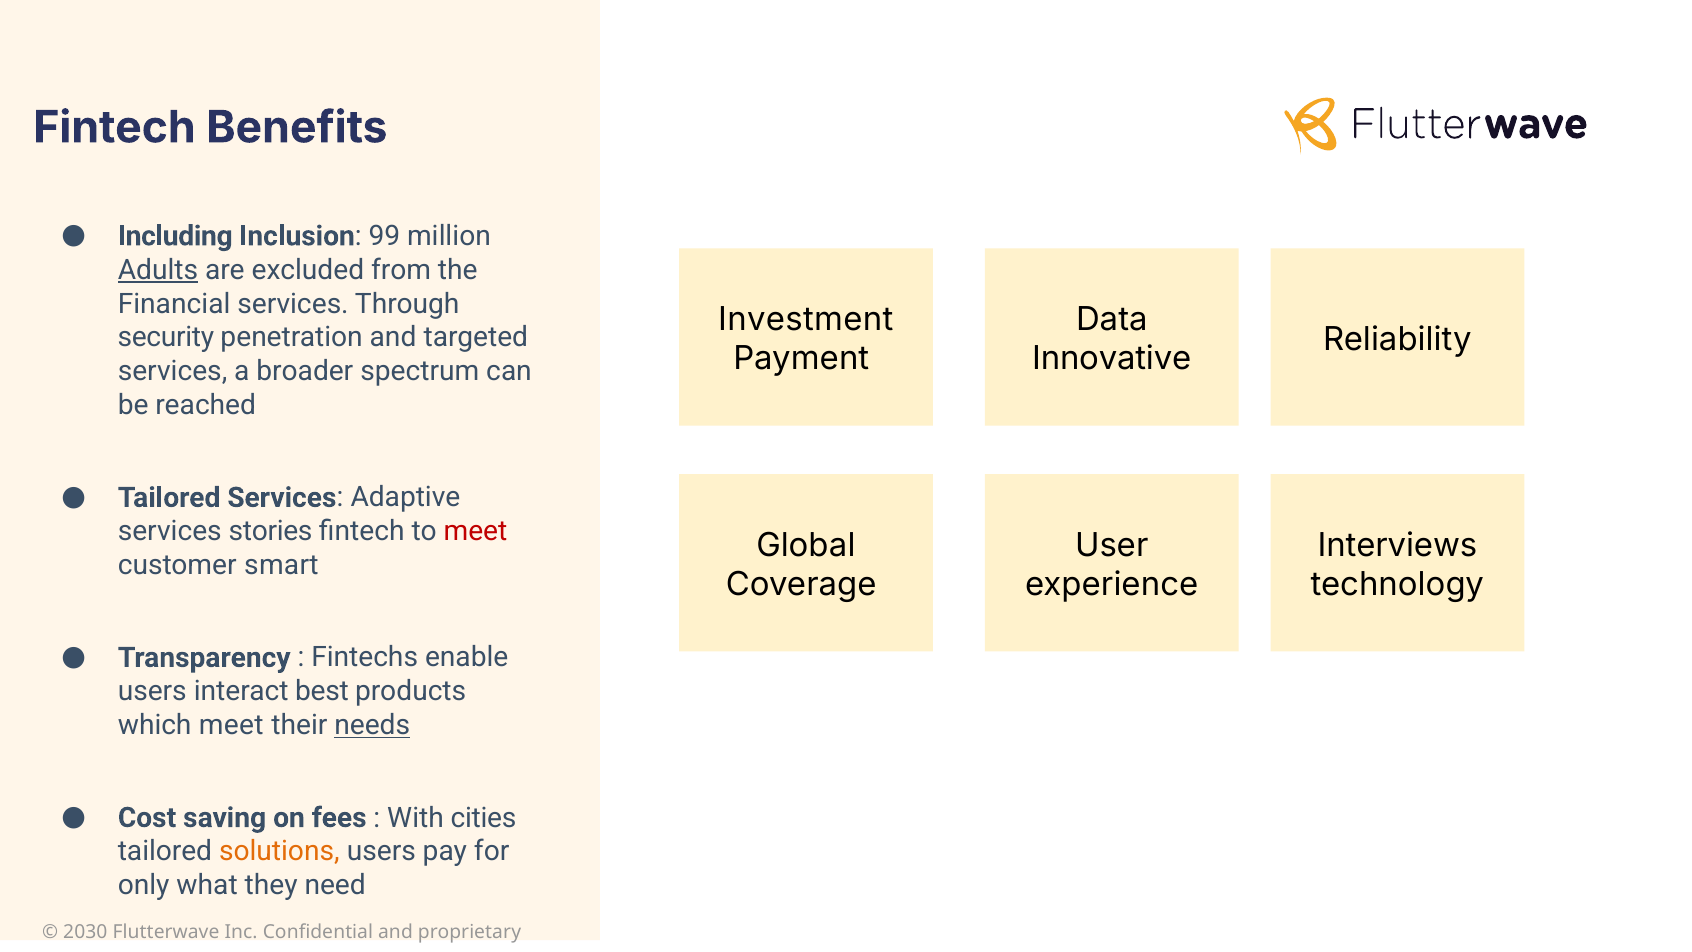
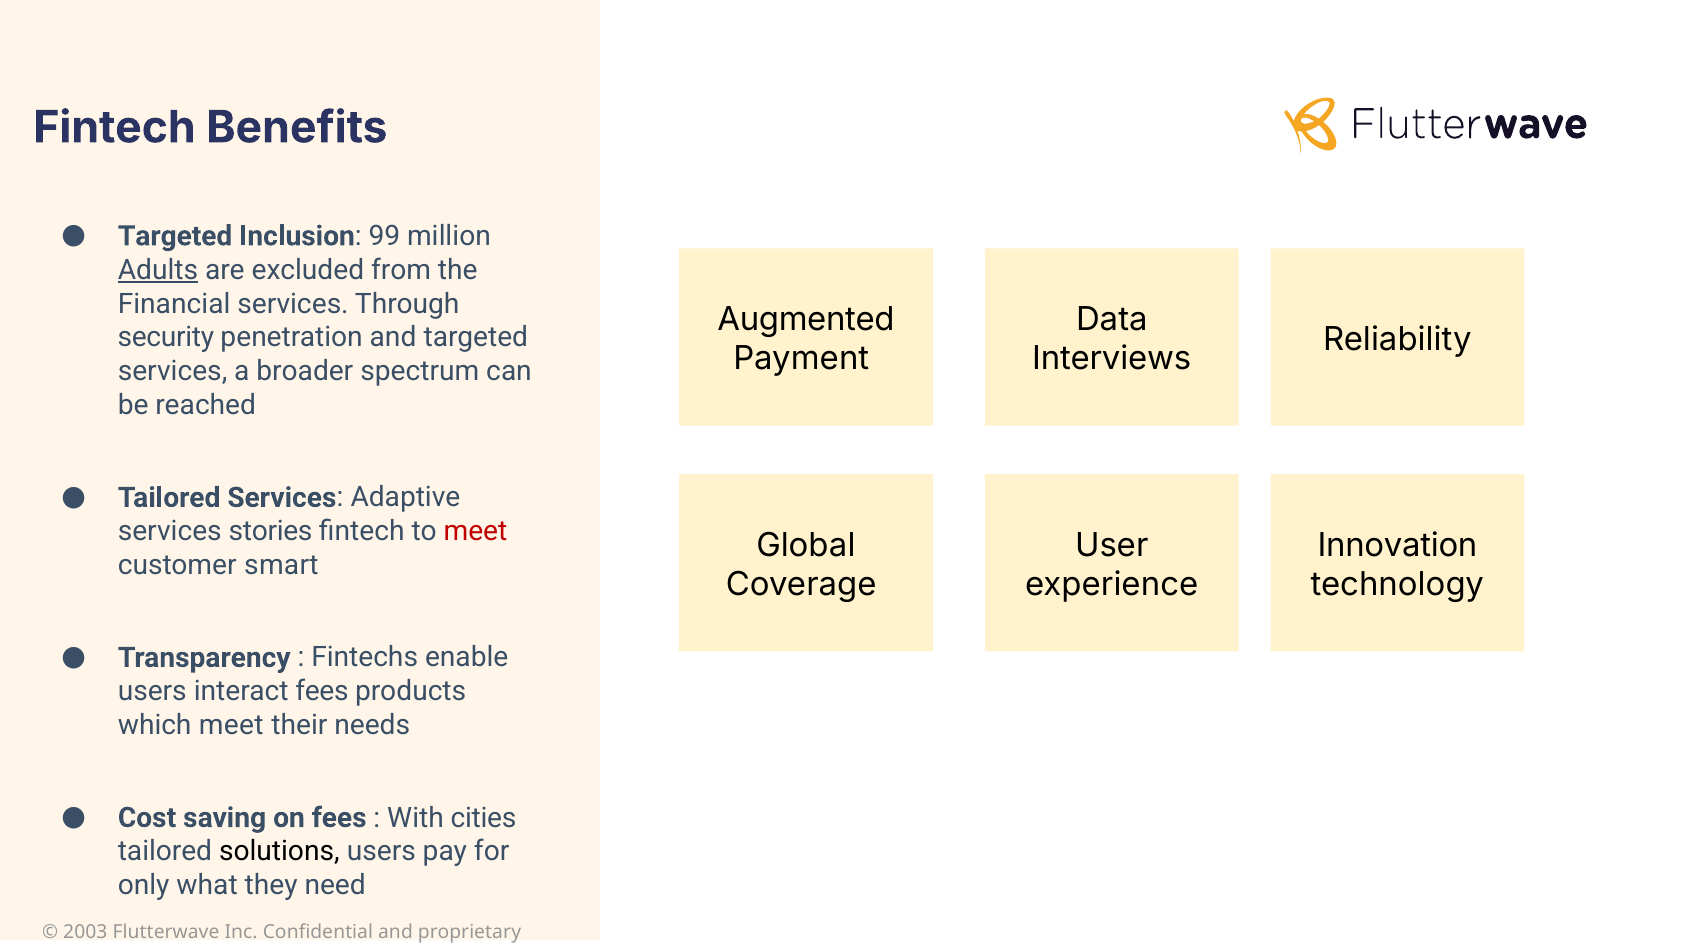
Including: Including -> Targeted (175, 236)
Investment: Investment -> Augmented (806, 320)
Innovative: Innovative -> Interviews (1112, 359)
Interviews: Interviews -> Innovation (1398, 545)
interact best: best -> fees (322, 691)
needs underline: present -> none (372, 725)
solutions colour: orange -> black (279, 851)
2030: 2030 -> 2003 (85, 931)
